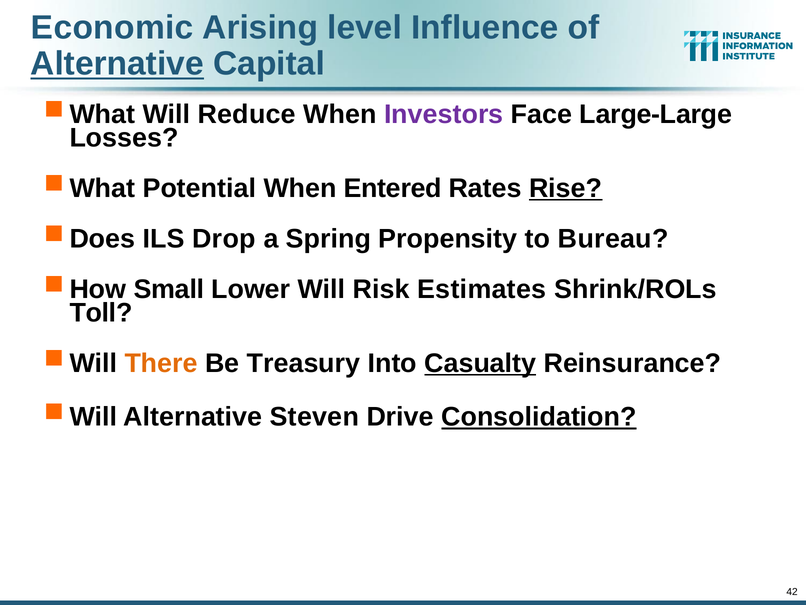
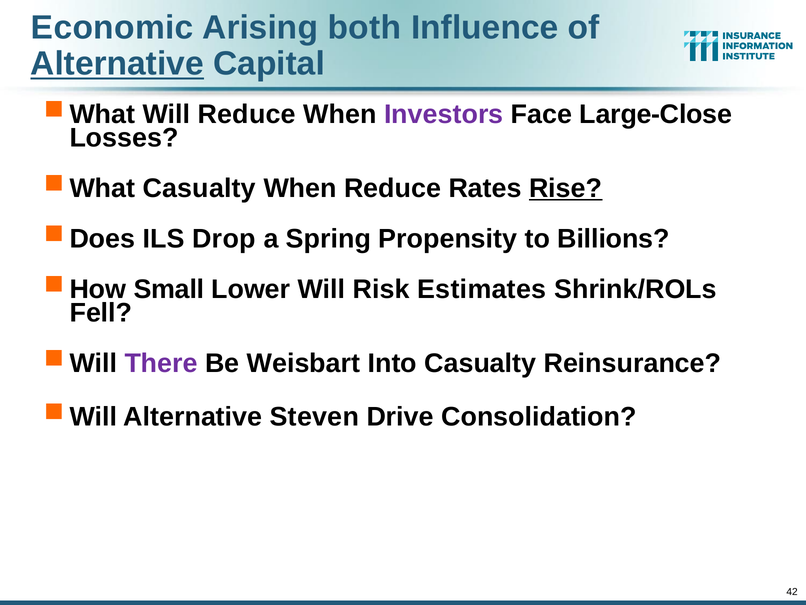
level: level -> both (364, 28)
Large-Large: Large-Large -> Large-Close (656, 114)
Potential: Potential -> Casualty (199, 188)
When Entered: Entered -> Reduce (393, 188)
Bureau: Bureau -> Billions (613, 239)
Toll: Toll -> Fell (101, 312)
There colour: orange -> purple (161, 363)
Treasury: Treasury -> Weisbart (304, 363)
Casualty underline: present -> none (480, 363)
Consolidation underline: present -> none (539, 417)
